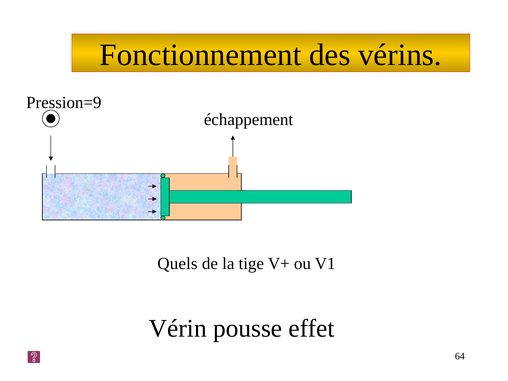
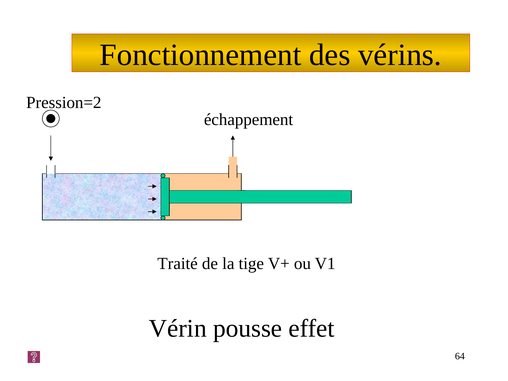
Pression=9: Pression=9 -> Pression=2 (64, 103)
Quels: Quels -> Traité (178, 264)
